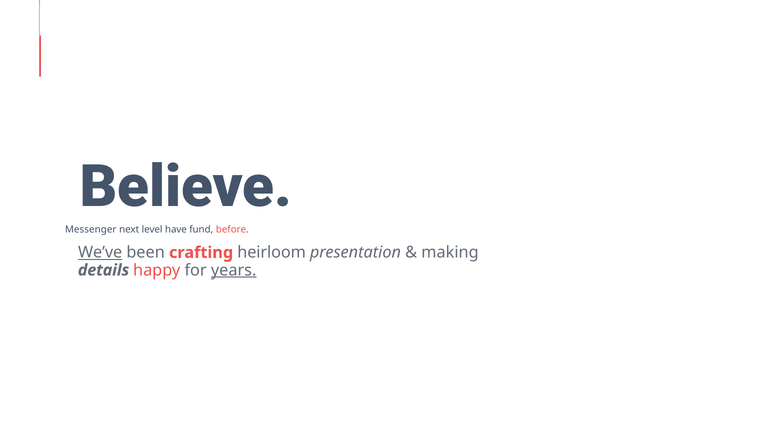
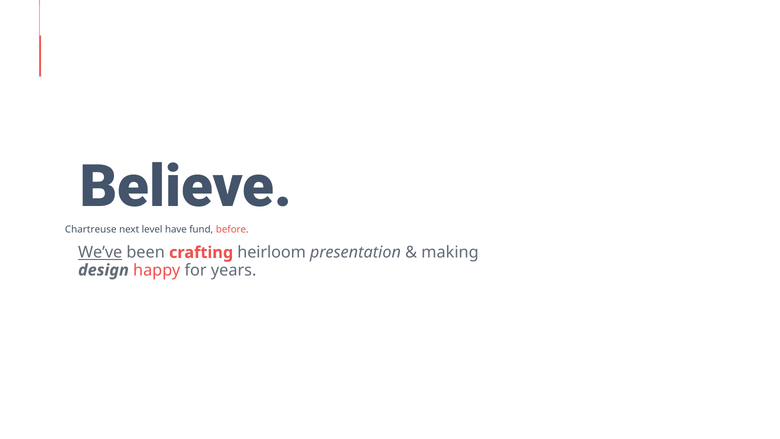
Messenger: Messenger -> Chartreuse (91, 229)
details: details -> design (103, 270)
years underline: present -> none (234, 270)
